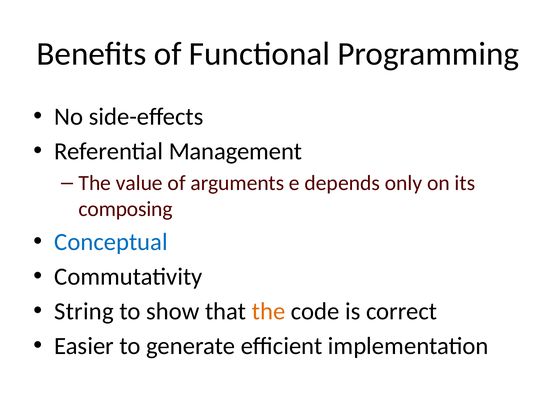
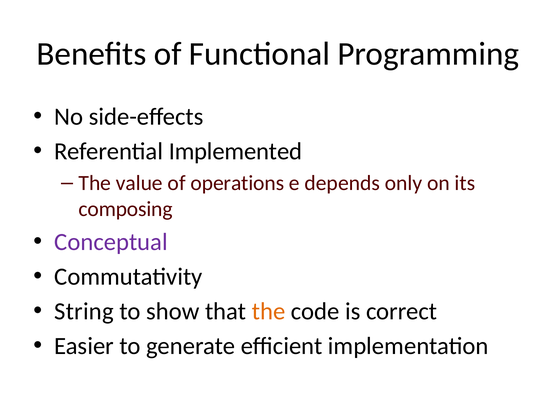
Management: Management -> Implemented (235, 151)
arguments: arguments -> operations (237, 183)
Conceptual colour: blue -> purple (111, 242)
